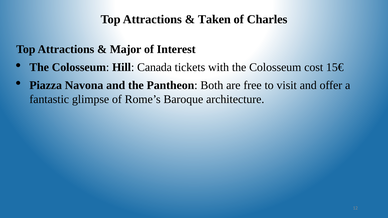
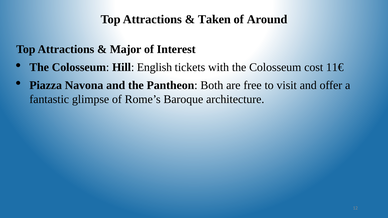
Charles: Charles -> Around (267, 19)
Canada: Canada -> English (155, 67)
15€: 15€ -> 11€ (335, 67)
